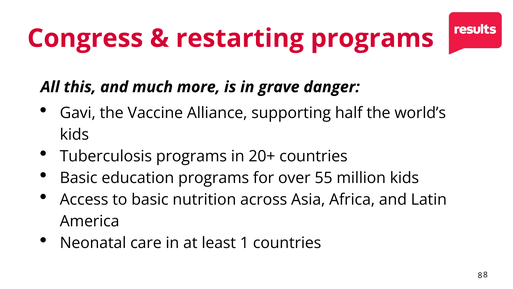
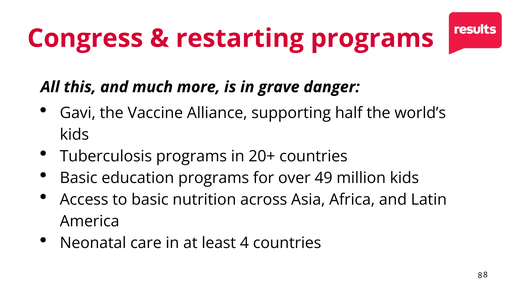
55: 55 -> 49 (324, 178)
1: 1 -> 4 (244, 242)
